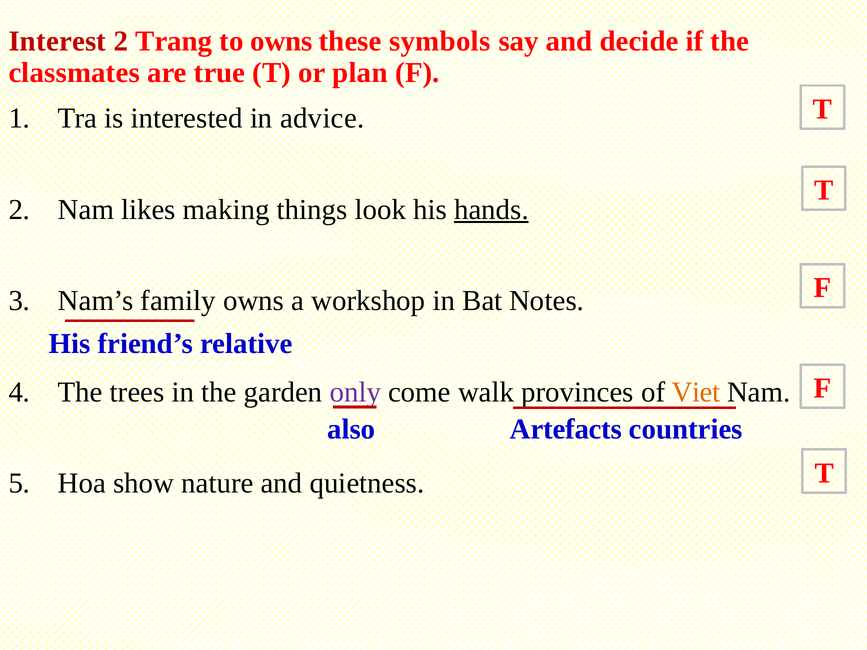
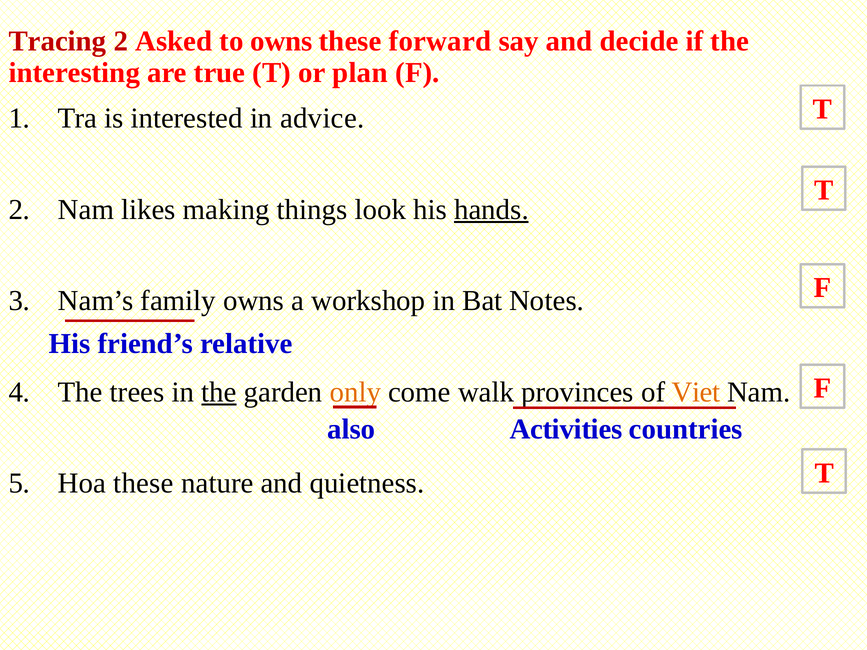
Interest: Interest -> Tracing (57, 41)
Trang: Trang -> Asked (174, 41)
symbols: symbols -> forward (440, 41)
classmates: classmates -> interesting (74, 73)
the underline: none -> present (219, 392)
only colour: purple -> orange (355, 392)
Artefacts: Artefacts -> Activities (566, 429)
Hoa show: show -> these (144, 484)
